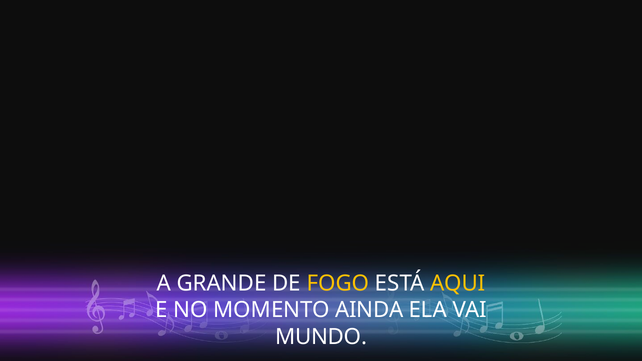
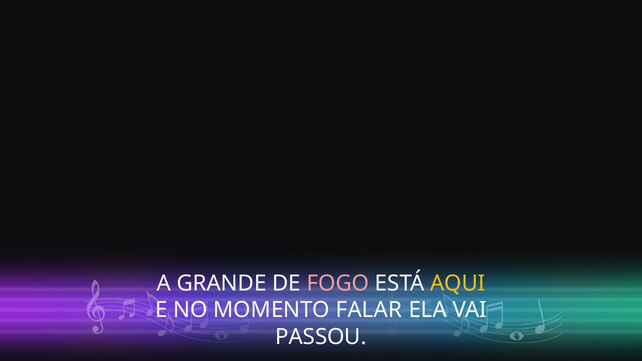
FOGO colour: yellow -> pink (338, 283)
AINDA: AINDA -> FALAR (369, 310)
MUNDO: MUNDO -> PASSOU (321, 337)
